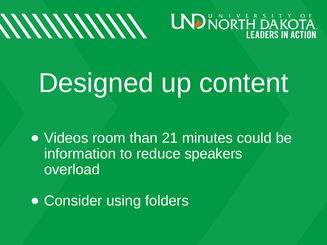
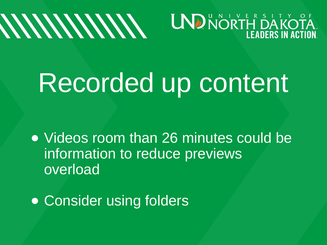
Designed: Designed -> Recorded (96, 83)
21: 21 -> 26 (170, 138)
speakers: speakers -> previews (213, 154)
